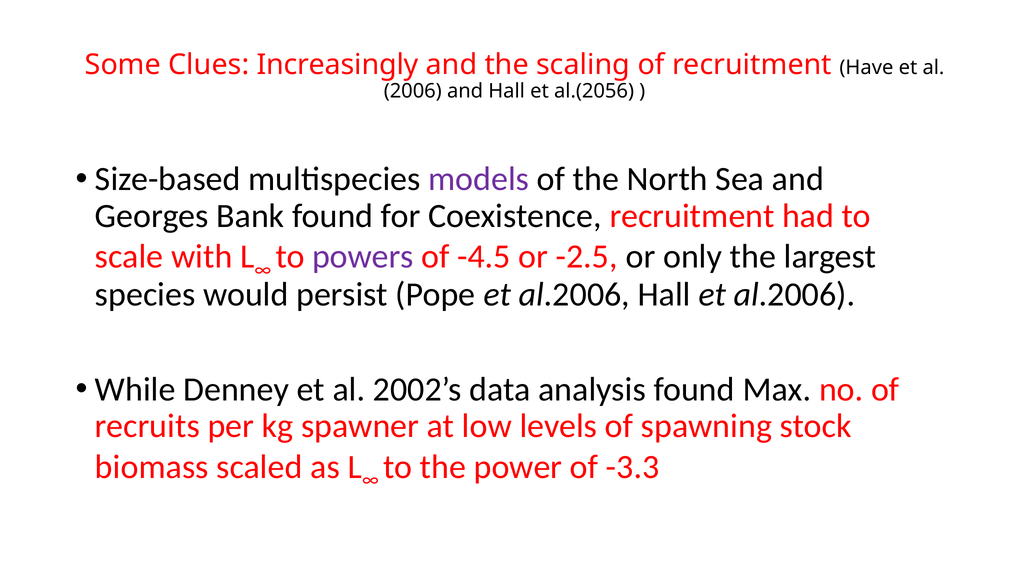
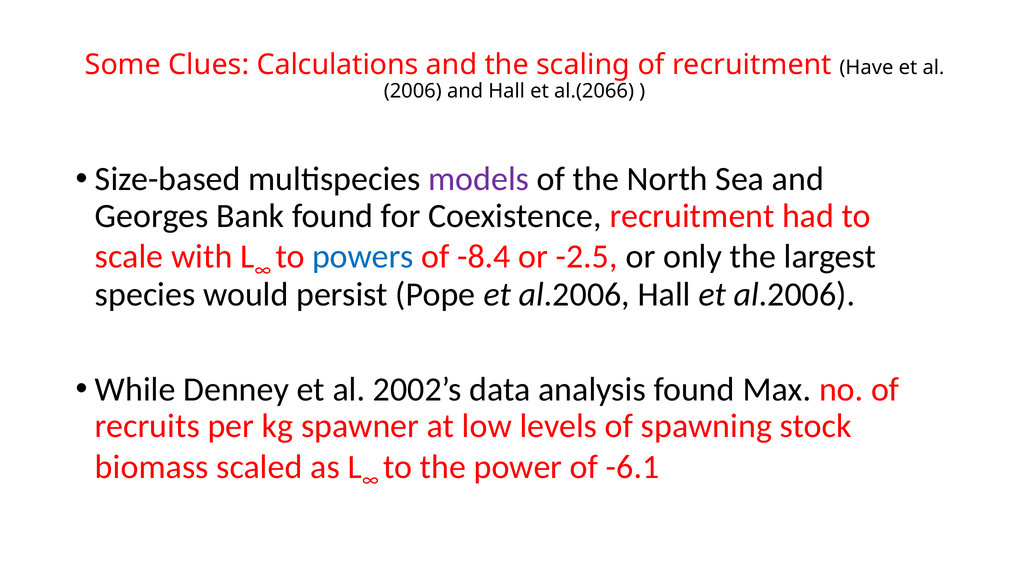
Increasingly: Increasingly -> Calculations (338, 65)
al.(2056: al.(2056 -> al.(2066 (594, 91)
powers colour: purple -> blue (363, 257)
-4.5: -4.5 -> -8.4 (484, 257)
-3.3: -3.3 -> -6.1 (633, 467)
